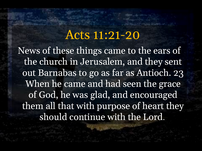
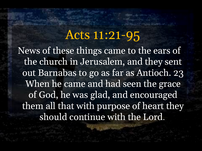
11:21-20: 11:21-20 -> 11:21-95 (117, 35)
